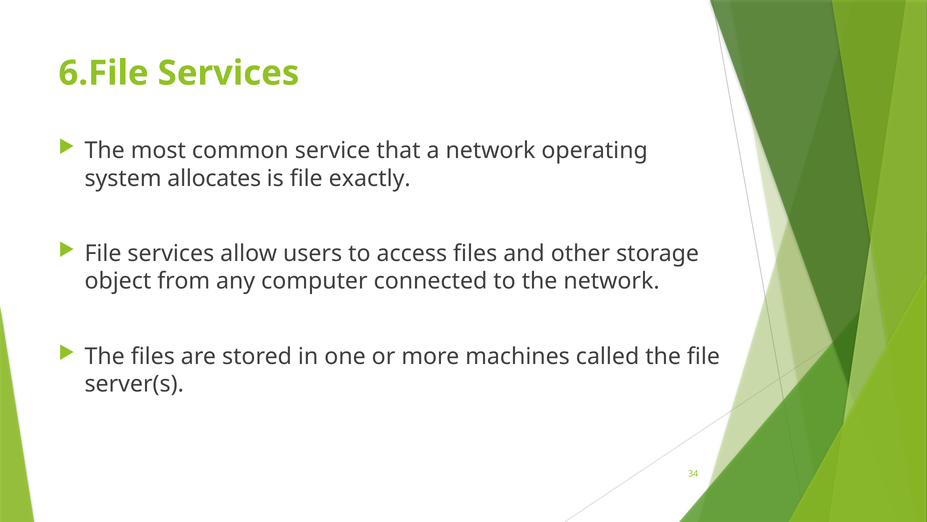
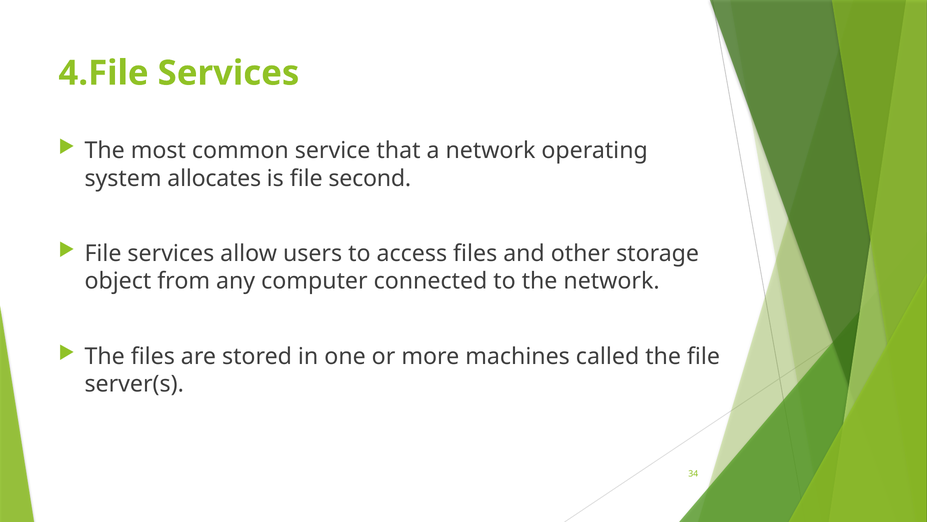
6.File: 6.File -> 4.File (104, 73)
exactly: exactly -> second (370, 178)
